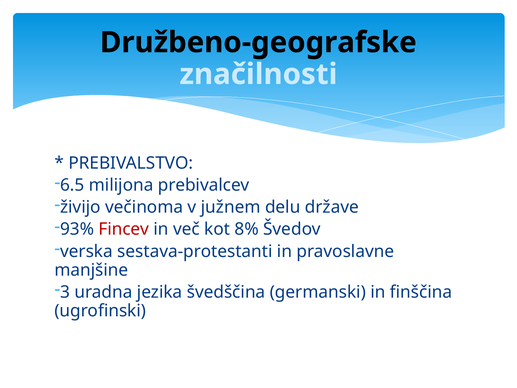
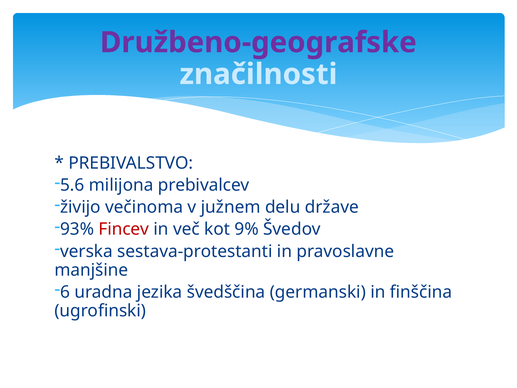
Družbeno-geografske colour: black -> purple (258, 42)
6.5: 6.5 -> 5.6 (72, 185)
8%: 8% -> 9% (247, 229)
3: 3 -> 6 (65, 292)
